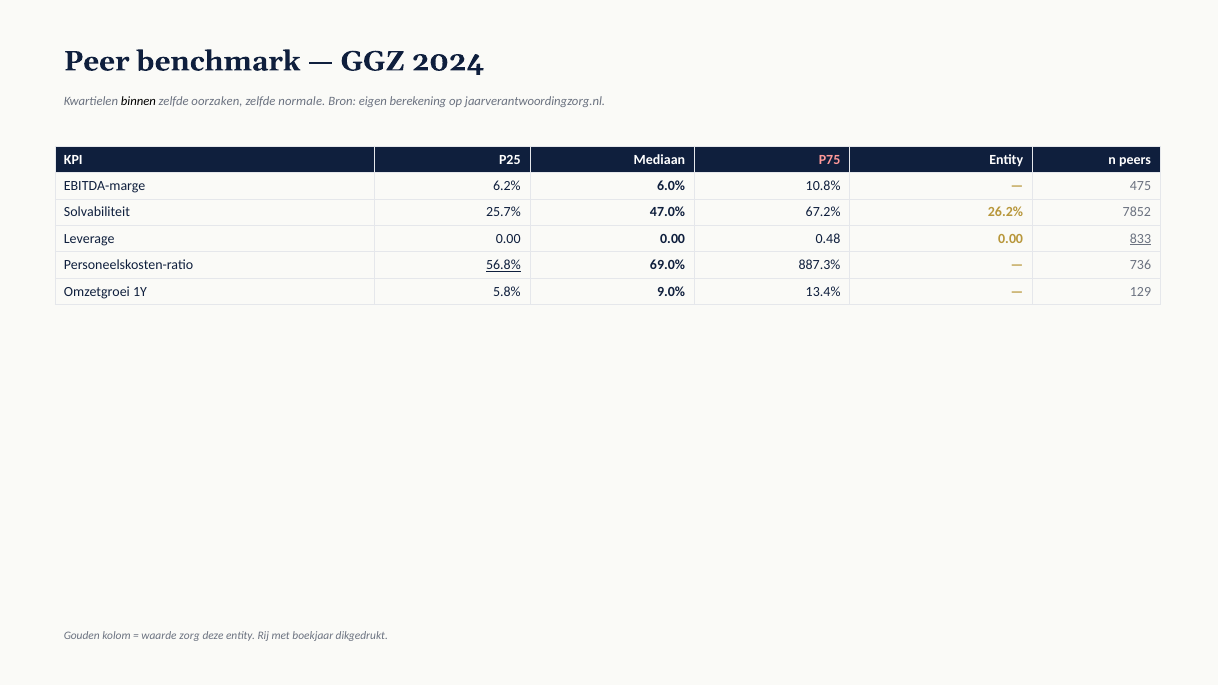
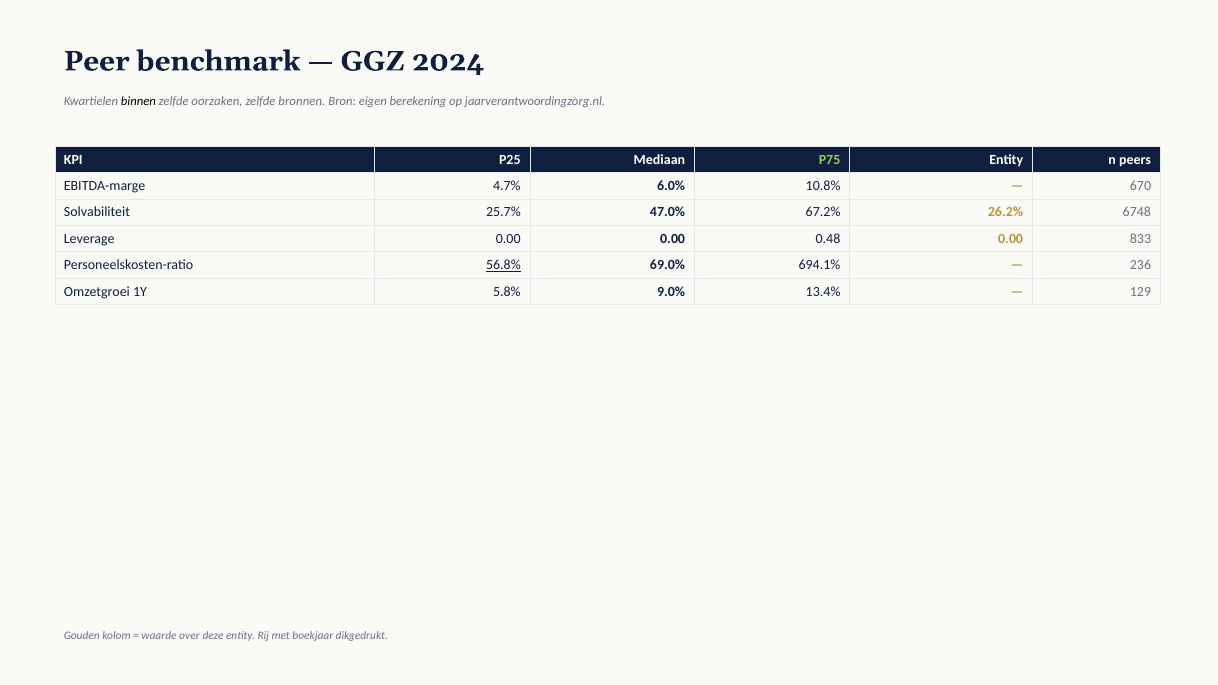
normale: normale -> bronnen (302, 101)
P75 colour: pink -> light green (830, 160)
6.2%: 6.2% -> 4.7% (507, 186)
475: 475 -> 670 (1140, 186)
7852: 7852 -> 6748 (1137, 212)
833 underline: present -> none (1140, 239)
887.3%: 887.3% -> 694.1% (819, 265)
736: 736 -> 236 (1140, 265)
zorg: zorg -> over (190, 636)
